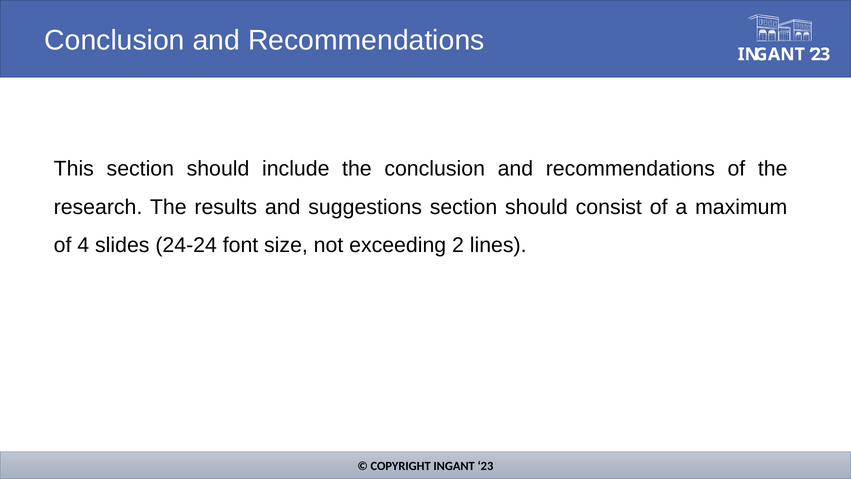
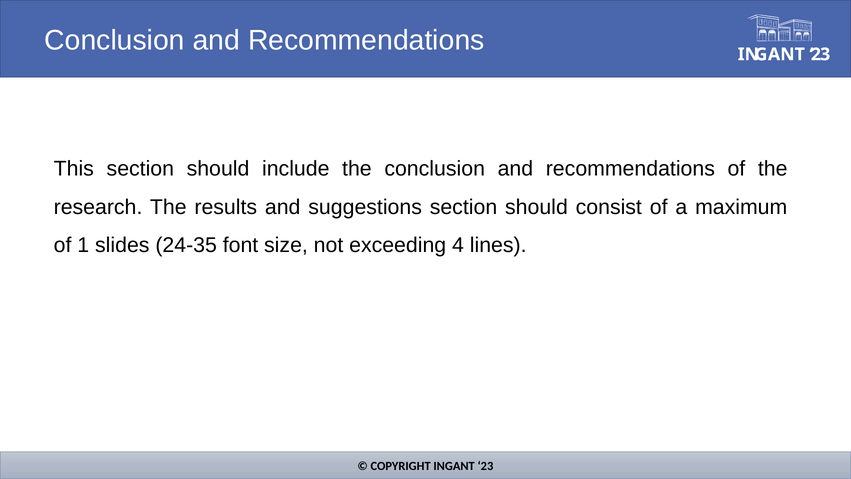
4: 4 -> 1 (83, 245)
24-24: 24-24 -> 24-35 (186, 245)
2: 2 -> 4 (458, 245)
